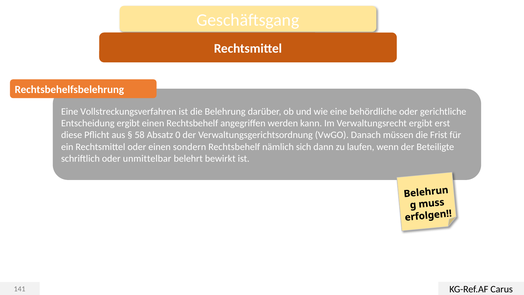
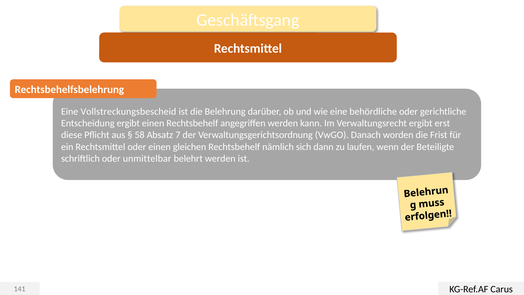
Vollstreckungsverfahren: Vollstreckungsverfahren -> Vollstreckungsbescheid (128, 111)
0: 0 -> 7 (178, 135)
müssen: müssen -> worden (398, 135)
sondern: sondern -> gleichen (190, 147)
belehrt bewirkt: bewirkt -> werden (220, 158)
